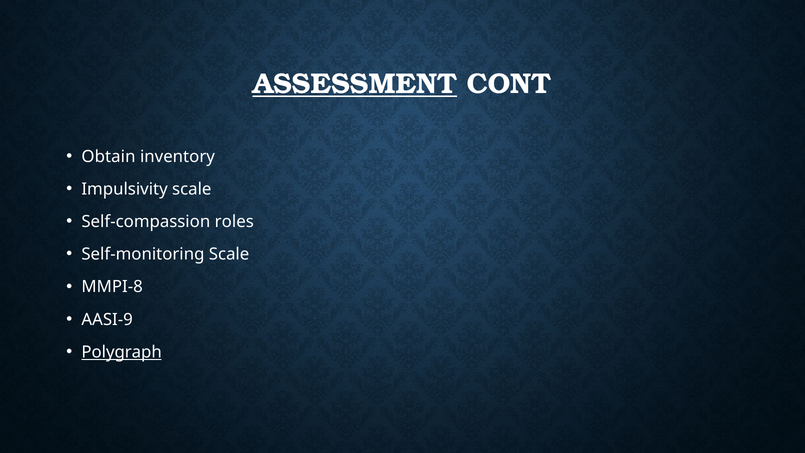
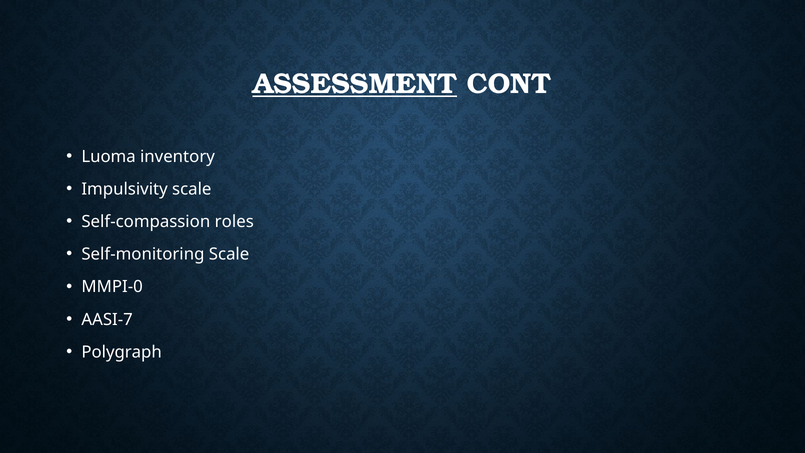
Obtain: Obtain -> Luoma (109, 157)
MMPI-8: MMPI-8 -> MMPI-0 (112, 287)
AASI-9: AASI-9 -> AASI-7 (107, 319)
Polygraph underline: present -> none (122, 352)
